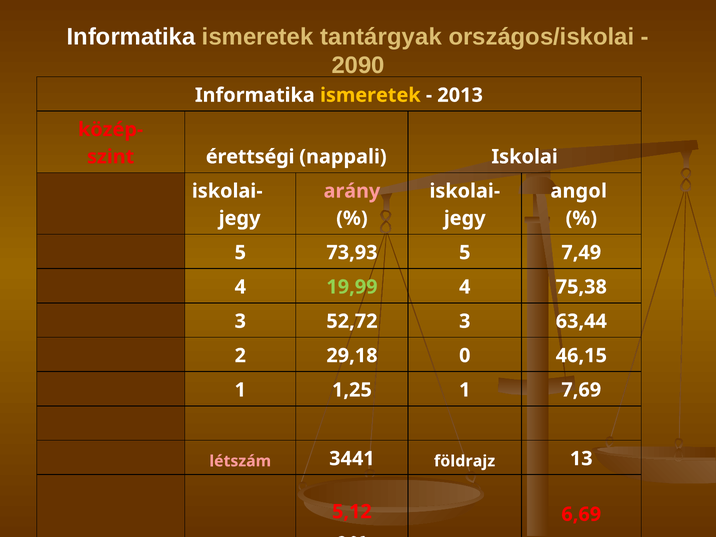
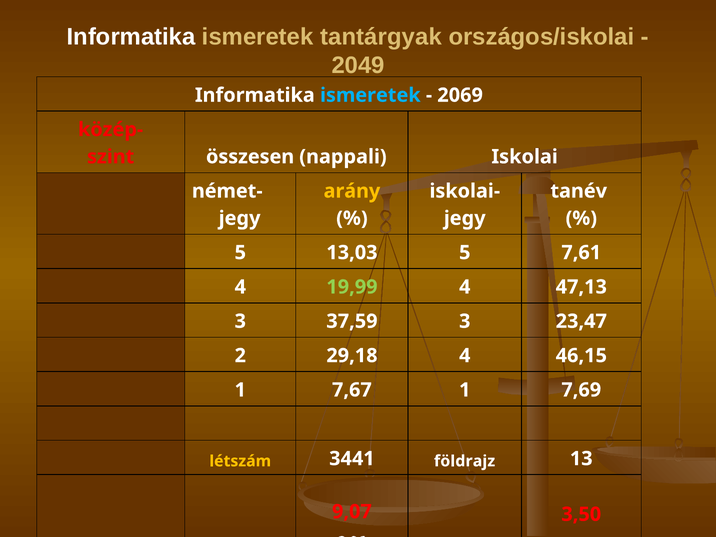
2090: 2090 -> 2049 (358, 65)
ismeretek colour: yellow -> light blue (370, 95)
2013: 2013 -> 2069 (460, 95)
érettségi: érettségi -> összesen (250, 157)
iskolai-: iskolai- -> német- (227, 191)
arány colour: pink -> yellow (352, 191)
angol: angol -> tanév (579, 191)
73,93: 73,93 -> 13,03 (352, 253)
7,49: 7,49 -> 7,61 (581, 253)
75,38: 75,38 -> 47,13 (581, 287)
52,72: 52,72 -> 37,59 (352, 321)
63,44: 63,44 -> 23,47 (581, 321)
29,18 0: 0 -> 4 (465, 356)
1,25: 1,25 -> 7,67 (352, 390)
létszám colour: pink -> yellow (240, 461)
5,12: 5,12 -> 9,07 (352, 512)
6,69: 6,69 -> 3,50 (581, 514)
